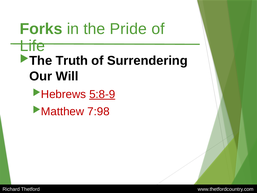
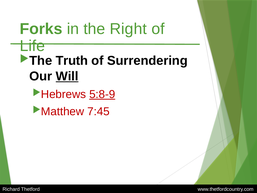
Pride: Pride -> Right (128, 29)
Will underline: none -> present (67, 76)
7:98: 7:98 -> 7:45 (98, 111)
